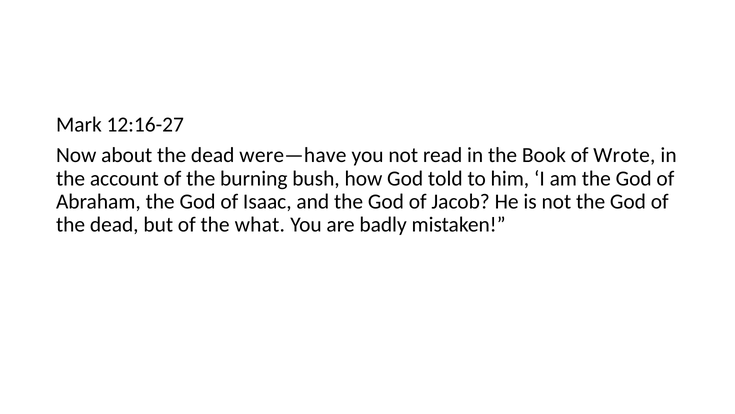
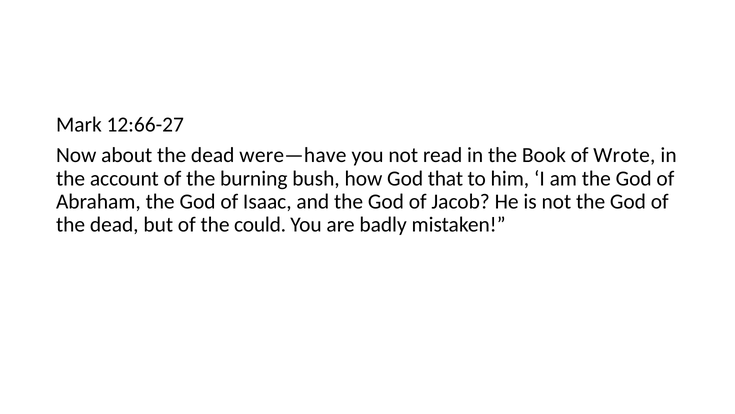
12:16-27: 12:16-27 -> 12:66-27 (145, 124)
told: told -> that (445, 178)
what: what -> could (260, 225)
